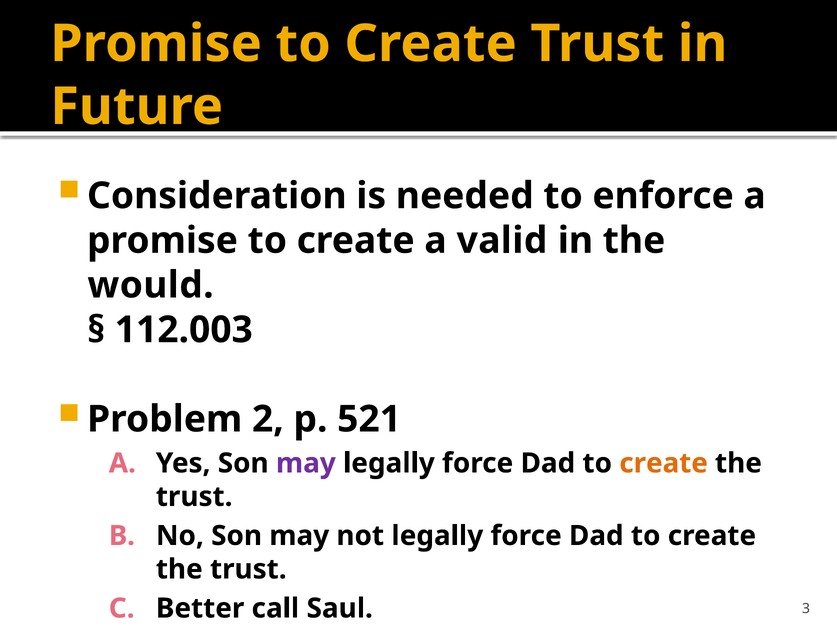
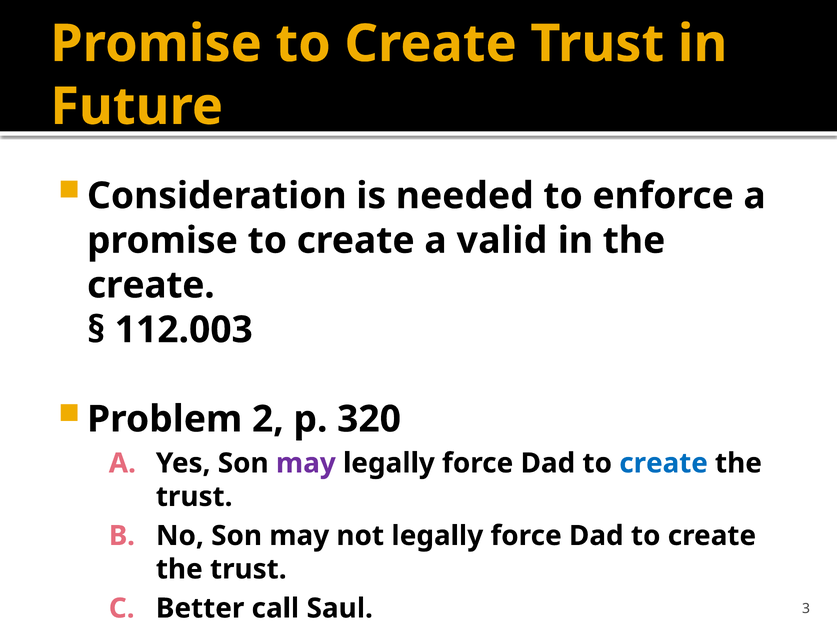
would: would -> create (151, 285)
521: 521 -> 320 (369, 419)
create colour: orange -> blue (664, 463)
